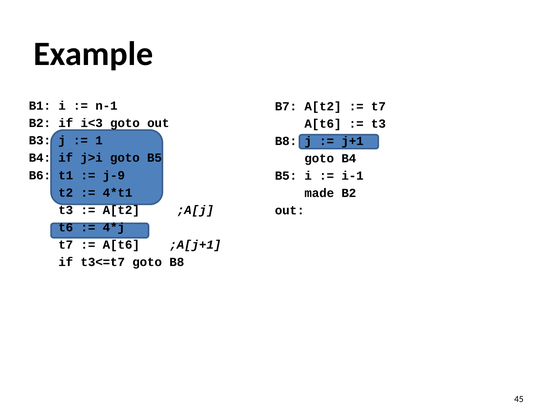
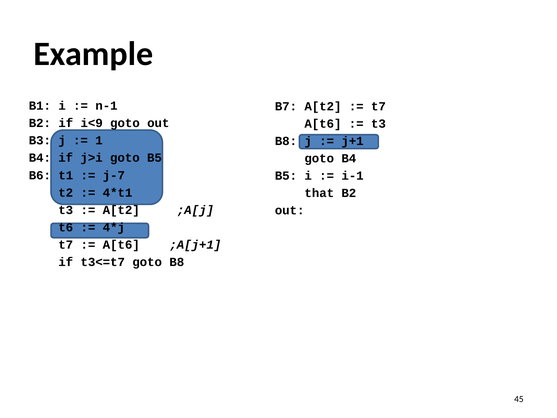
i<3: i<3 -> i<9 (92, 123)
j-9: j-9 -> j-7 (114, 175)
made: made -> that (319, 193)
